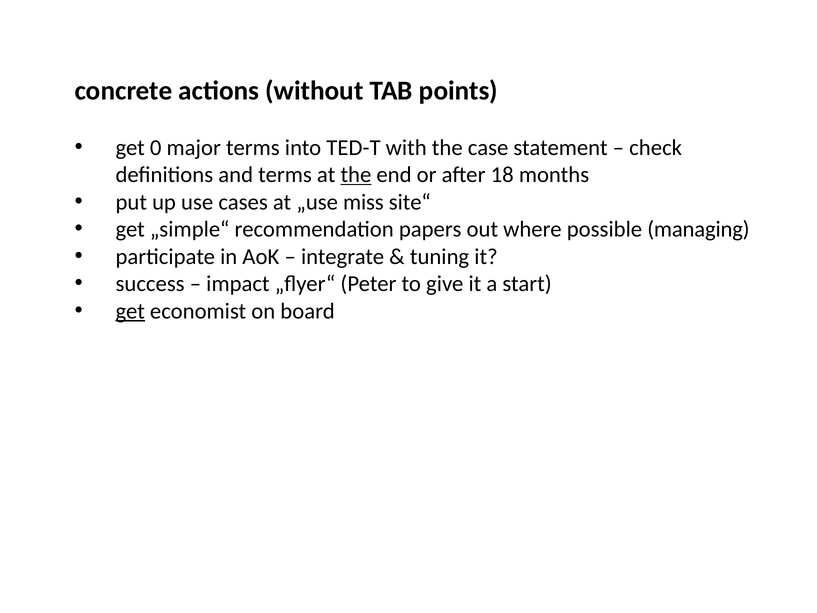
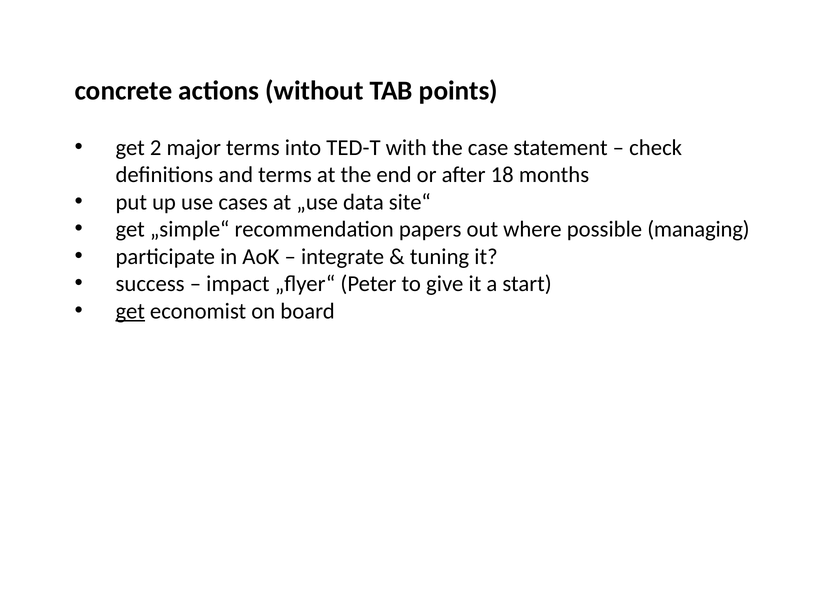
0: 0 -> 2 (156, 147)
the underline: present -> none (356, 175)
miss: miss -> data (363, 202)
